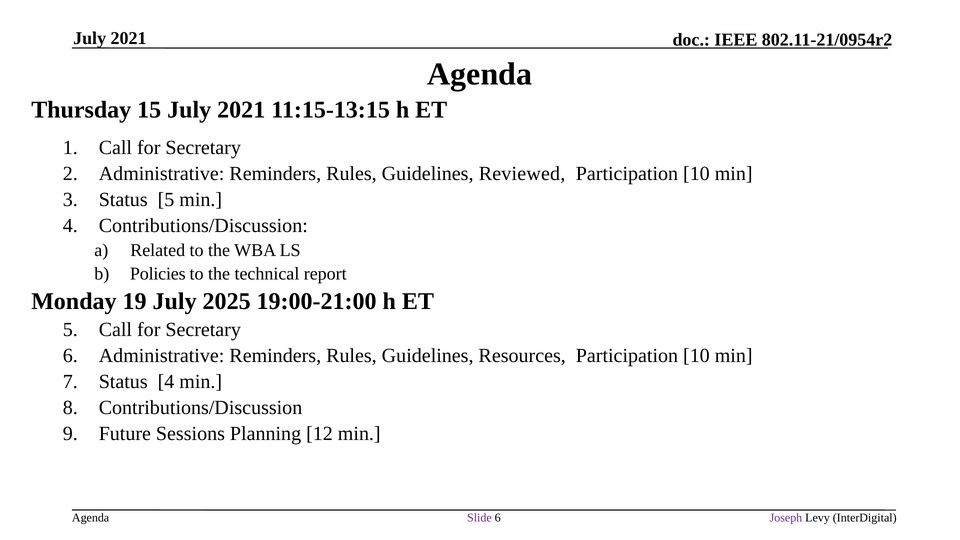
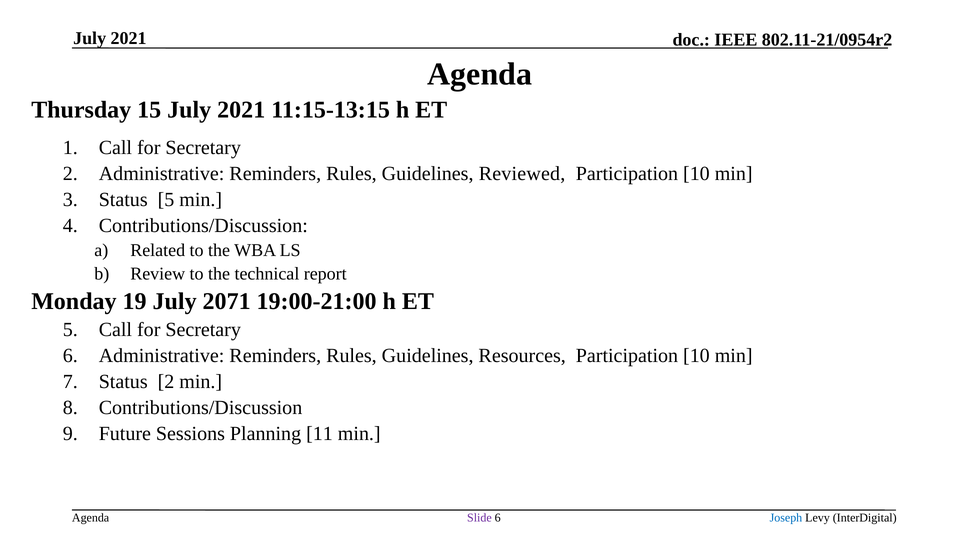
Policies: Policies -> Review (158, 274)
2025: 2025 -> 2071 (227, 301)
Status 4: 4 -> 2 (166, 382)
12: 12 -> 11 (319, 434)
Joseph colour: purple -> blue (786, 518)
